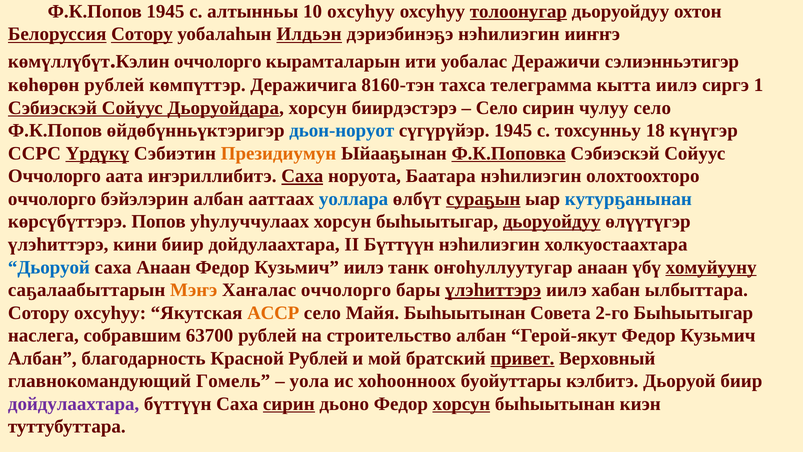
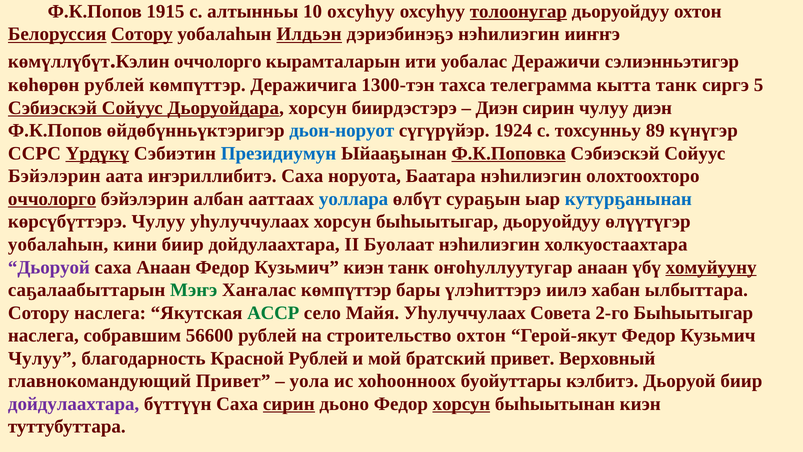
Ф.К.Попов 1945: 1945 -> 1915 (165, 11)
8160-тэн: 8160-тэн -> 1300-тэн (398, 85)
кытта иилэ: иилэ -> танк (676, 85)
1: 1 -> 5 (759, 85)
Село: Село -> Диэн (497, 108)
чулуу село: село -> диэн (652, 108)
сүгүрүйэр 1945: 1945 -> 1924 (513, 131)
18: 18 -> 89 (655, 131)
Президиумун colour: orange -> blue (278, 153)
Оччолорго: Оччолорго -> Бэйэлэрин (54, 176)
Саха underline: present -> none (302, 176)
оччолорго underline: none -> present (52, 199)
сураҕын underline: present -> none (483, 199)
көрсүбүттэрэ Попов: Попов -> Чулуу (158, 222)
дьоруойдуу underline: present -> none (552, 222)
үлэһиттэрэ: үлэһиттэрэ -> уобалаһын (58, 244)
II Бүттүүн: Бүттүүн -> Буолаат (399, 244)
Дьоруой colour: blue -> purple (49, 267)
Кузьмич иилэ: иилэ -> киэн (364, 267)
Мэҥэ colour: orange -> green (194, 290)
Хаҥалас оччолорго: оччолорго -> көмпүттэр (346, 290)
үлэһиттэрэ underline: present -> none (493, 290)
Сотору охсуһуу: охсуһуу -> наслега (110, 313)
АССР colour: orange -> green (273, 313)
Майя Быһыытынан: Быһыытынан -> Уһулуччулаах (465, 313)
63700: 63700 -> 56600 (210, 335)
строительство албан: албан -> охтон (481, 335)
Албан: Албан -> Чулуу (42, 358)
привет underline: present -> none (522, 358)
главнокомандующий Гомель: Гомель -> Привет (233, 381)
